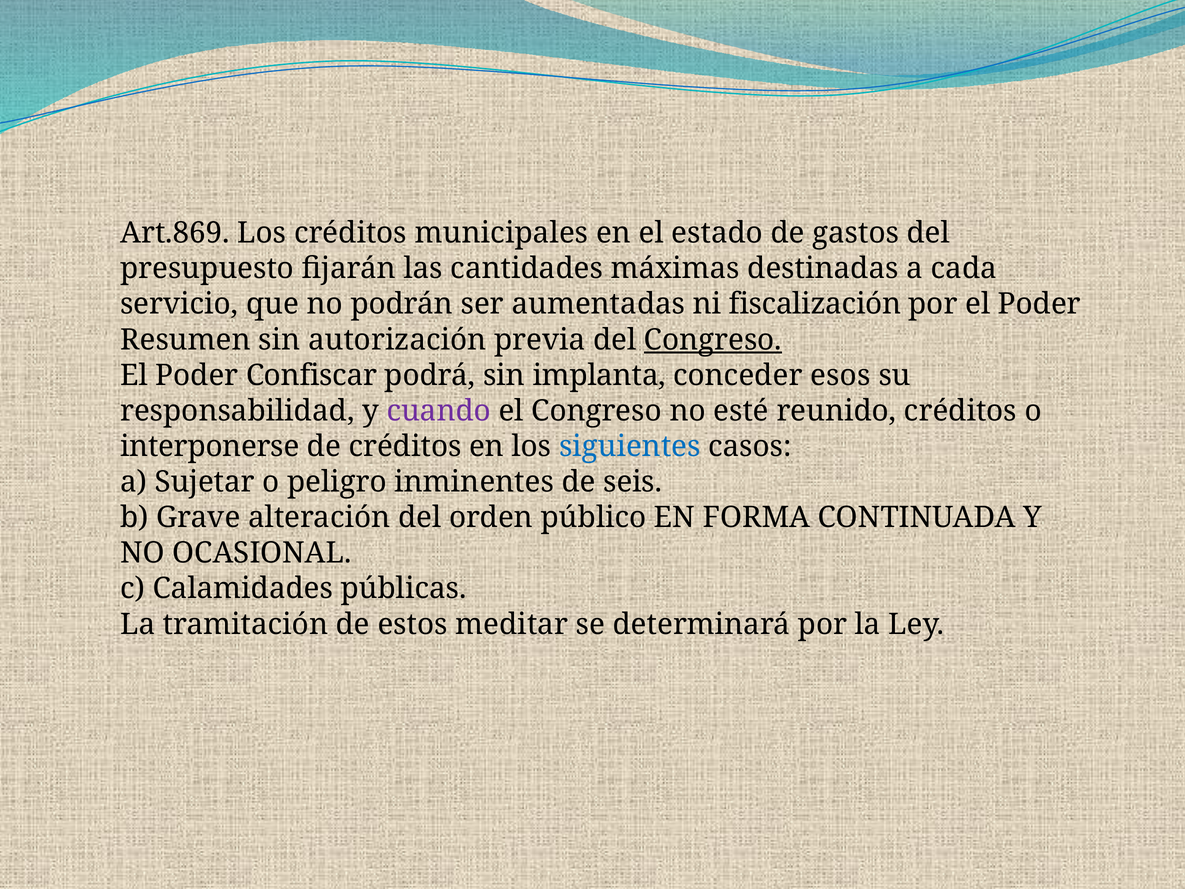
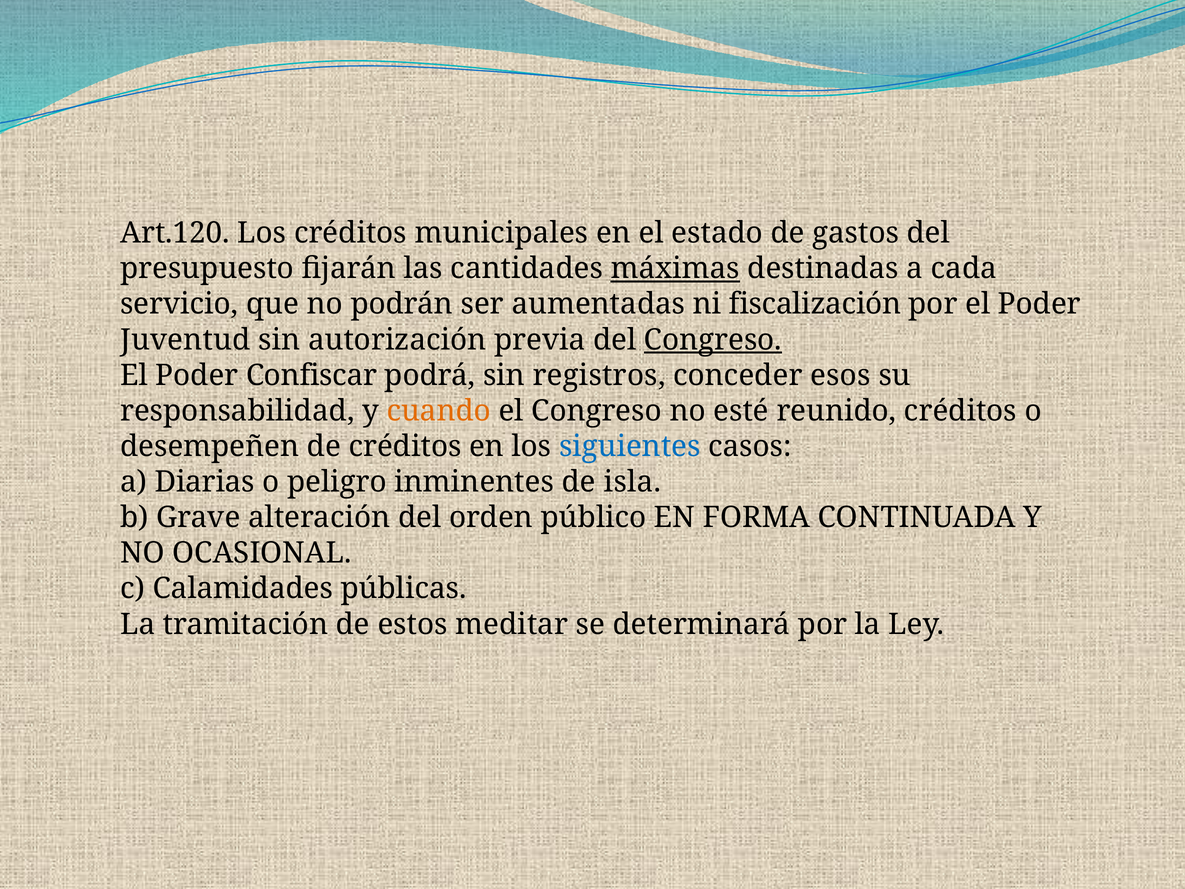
Art.869: Art.869 -> Art.120 (175, 233)
máximas underline: none -> present (675, 269)
Resumen: Resumen -> Juventud (185, 340)
implanta: implanta -> registros (599, 375)
cuando colour: purple -> orange (439, 411)
interponerse: interponerse -> desempeñen (210, 446)
Sujetar: Sujetar -> Diarias (205, 482)
seis: seis -> isla (632, 482)
